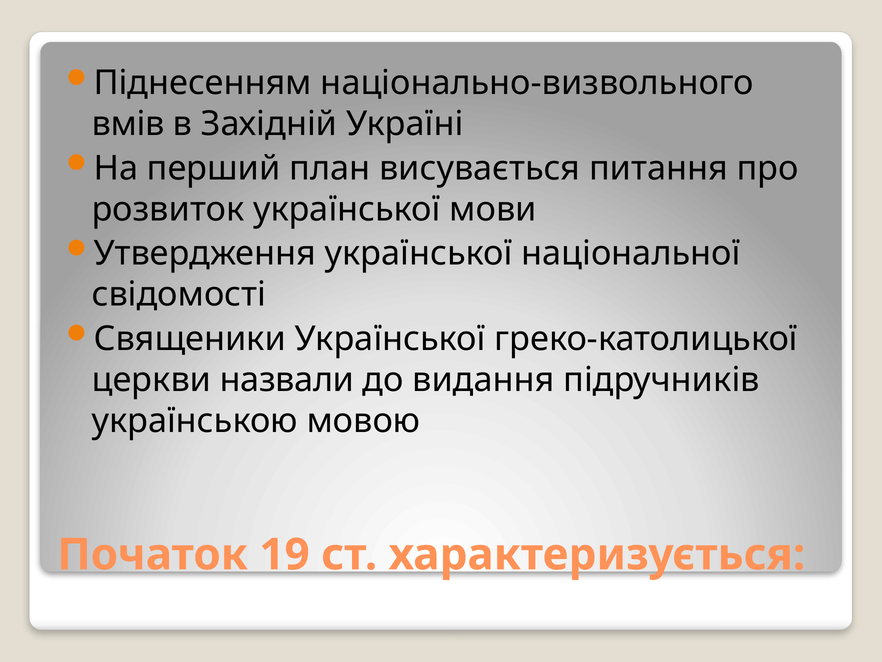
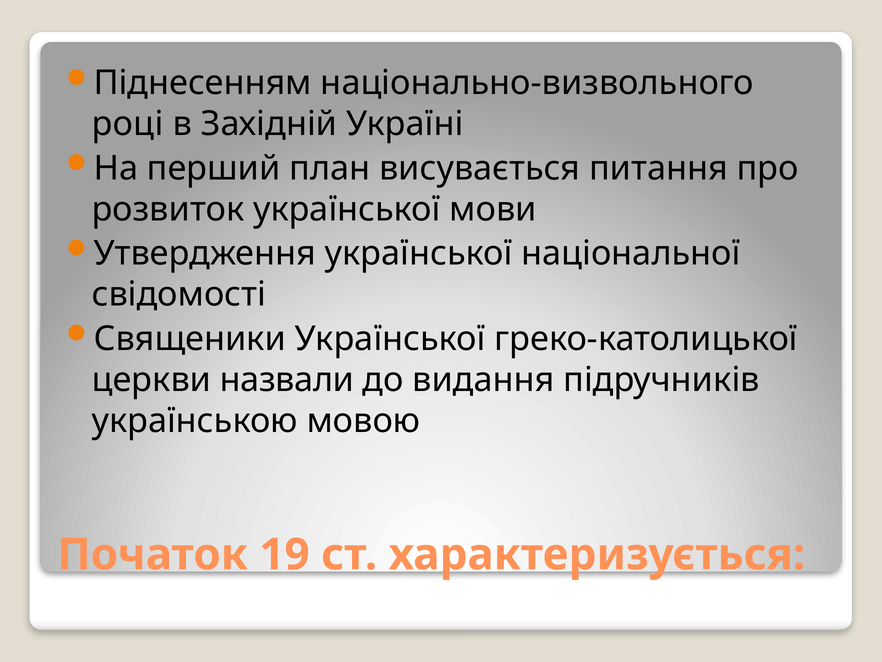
вмів: вмів -> році (128, 124)
